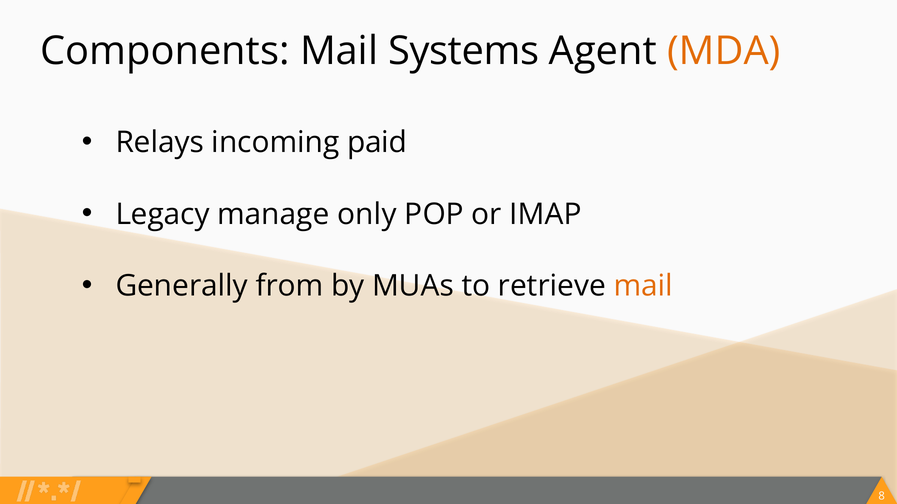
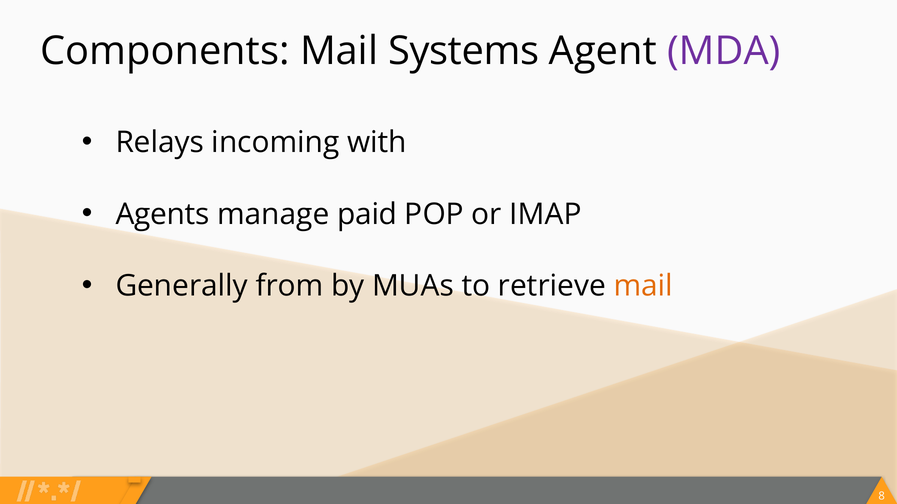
MDA colour: orange -> purple (724, 51)
paid: paid -> with (377, 143)
Legacy: Legacy -> Agents (163, 214)
only: only -> paid (367, 214)
